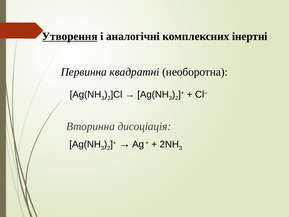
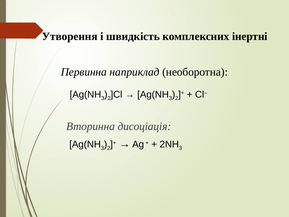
Утворення underline: present -> none (70, 36)
аналогічні: аналогічні -> швидкість (133, 36)
квадратні: квадратні -> наприклад (134, 72)
